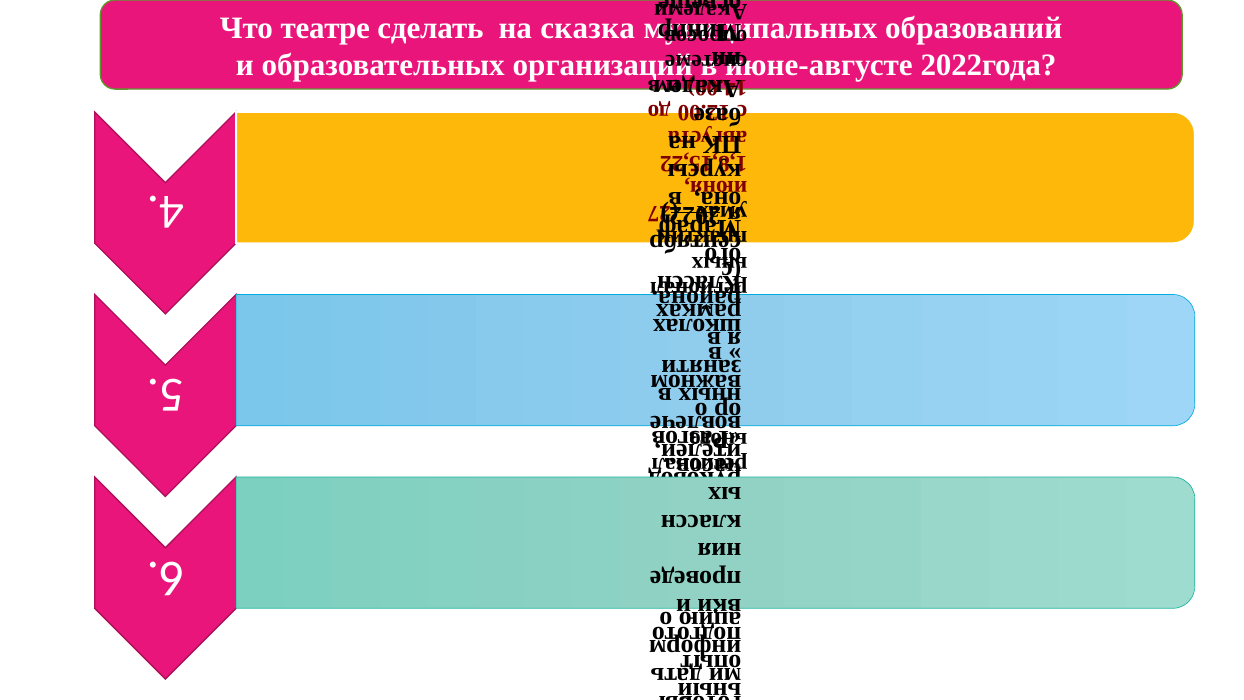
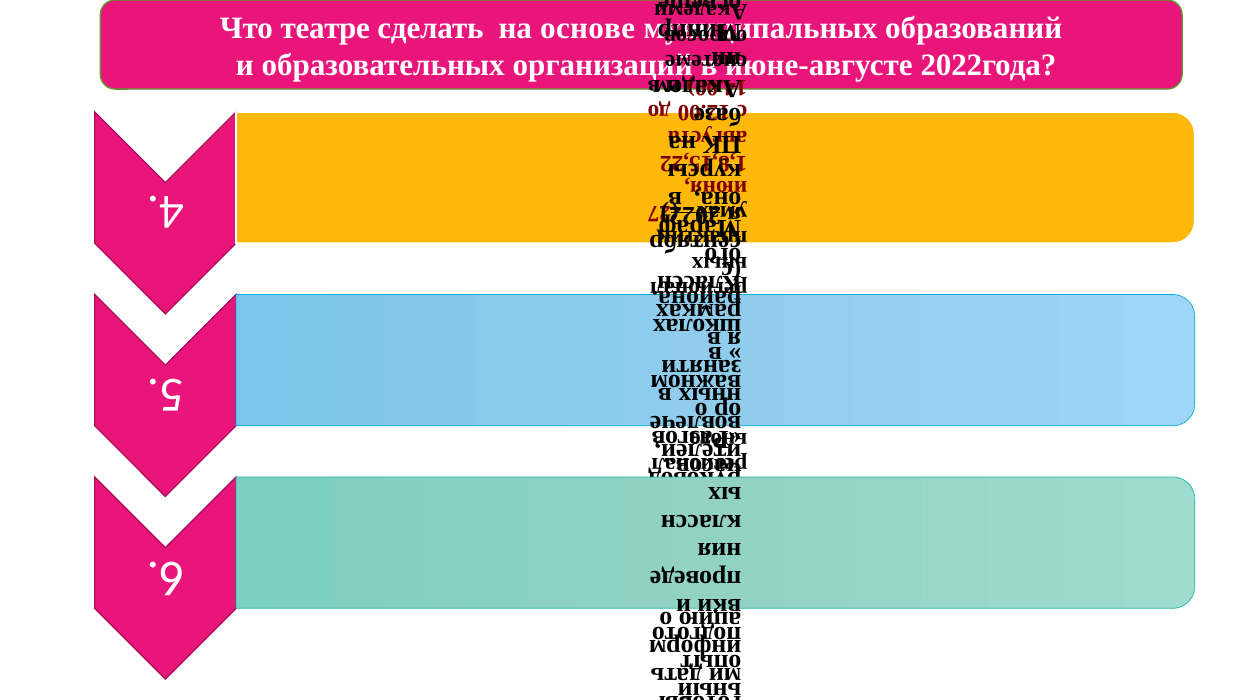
сказка: сказка -> основе (588, 28)
